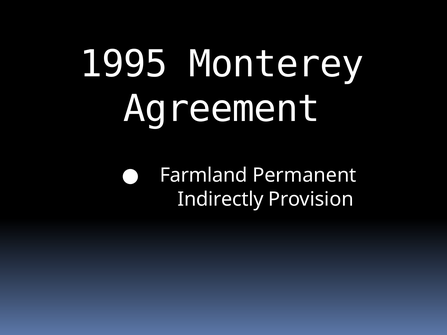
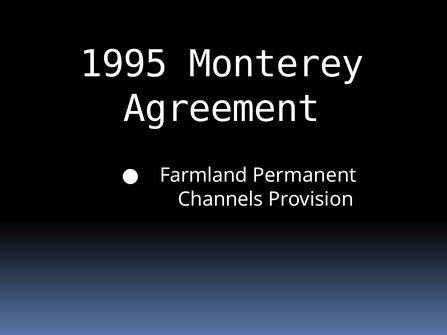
Indirectly: Indirectly -> Channels (220, 199)
